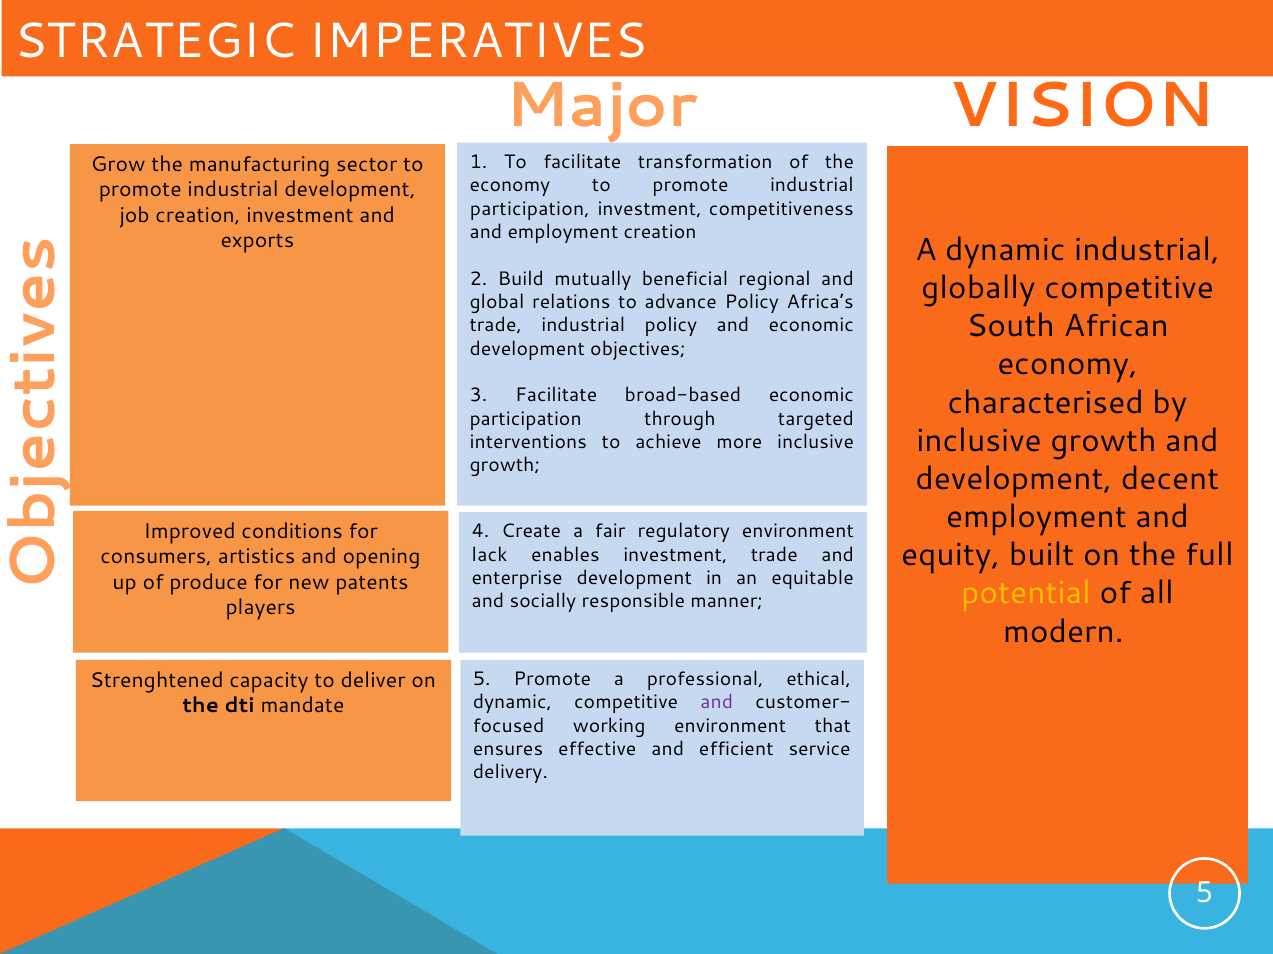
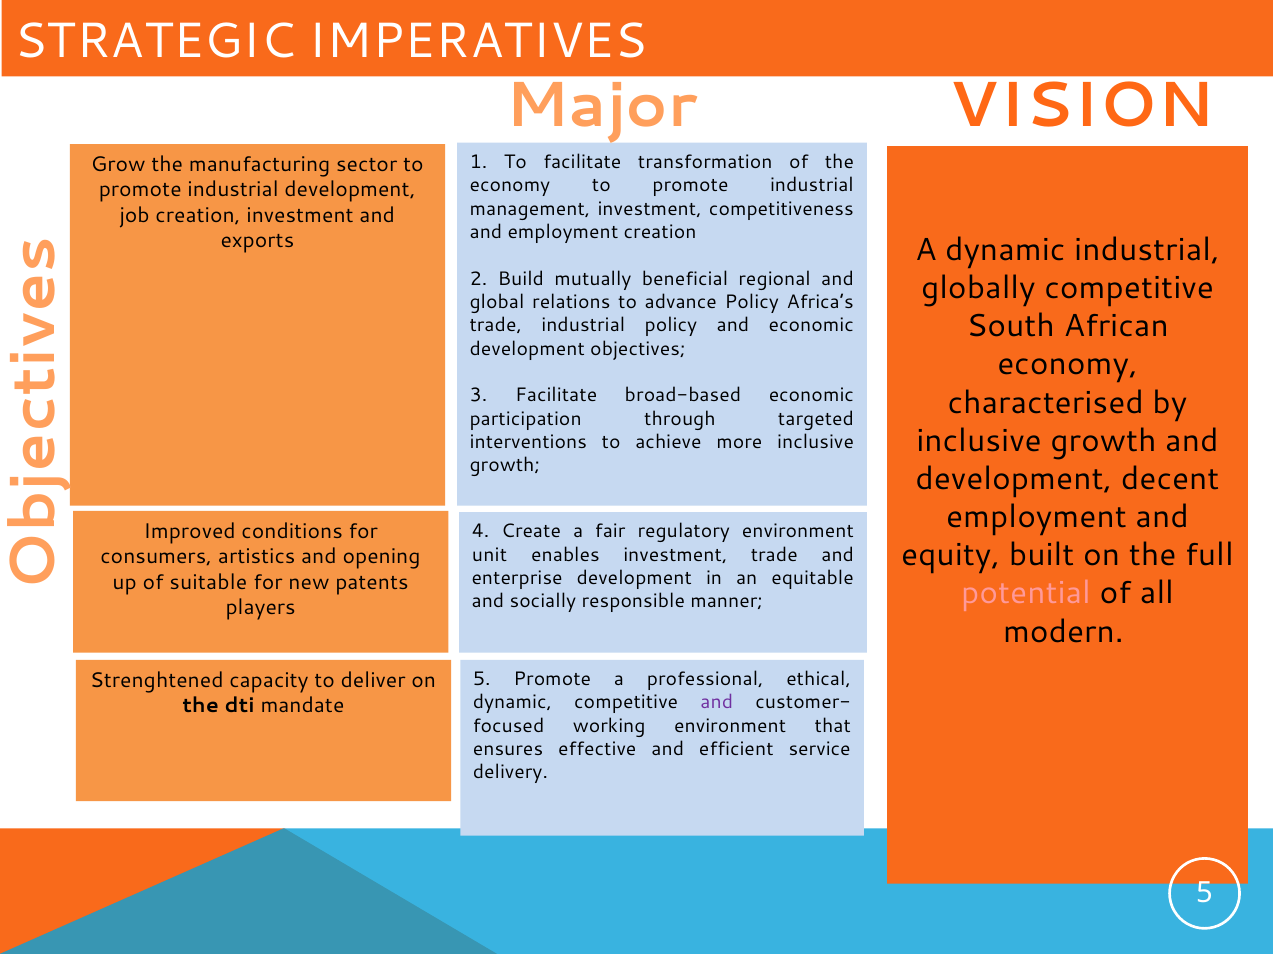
participation: participation -> management (530, 209)
lack: lack -> unit (490, 555)
produce: produce -> suitable (208, 583)
potential colour: yellow -> pink (1026, 594)
